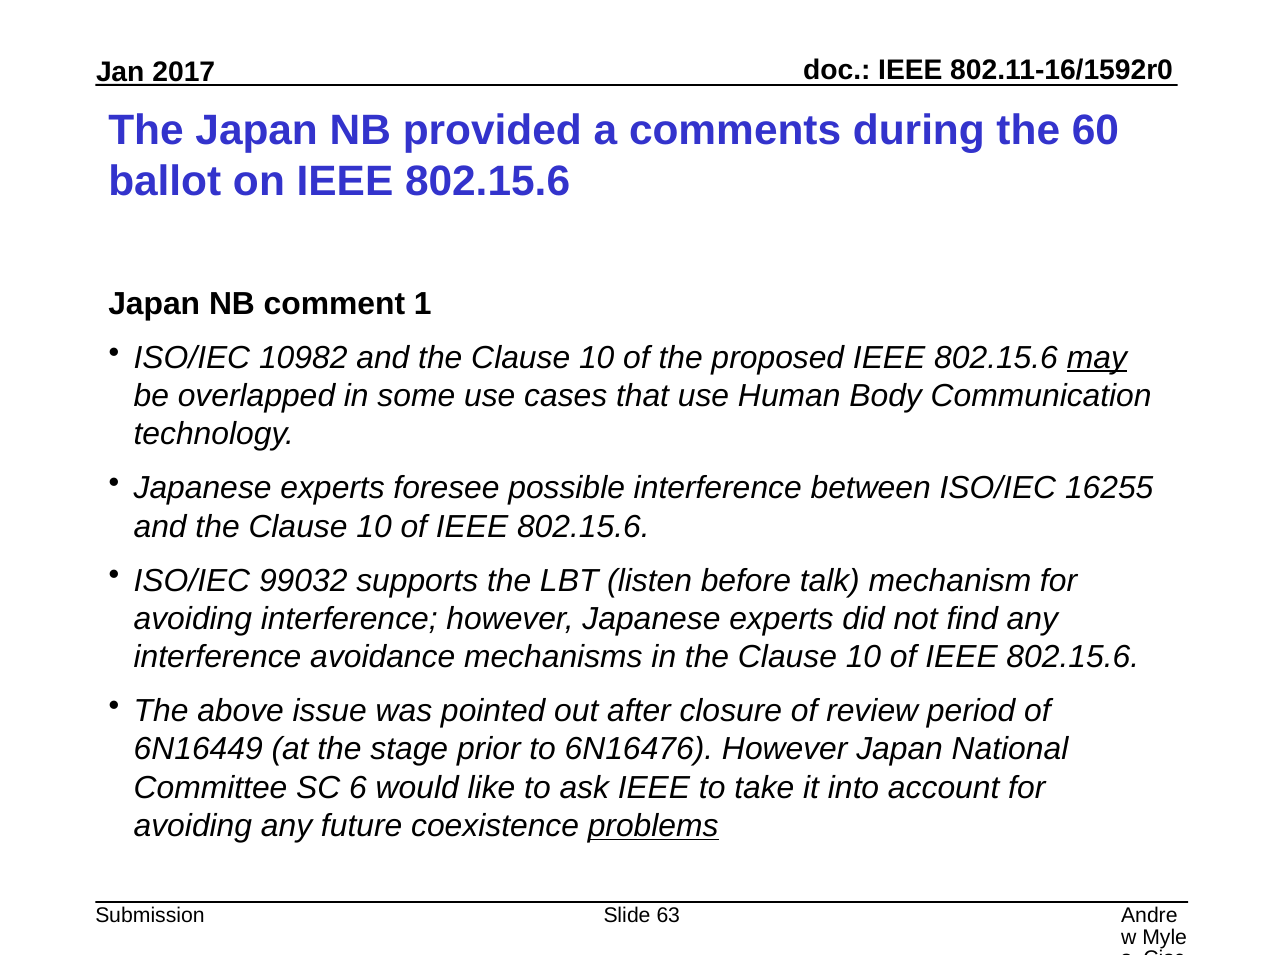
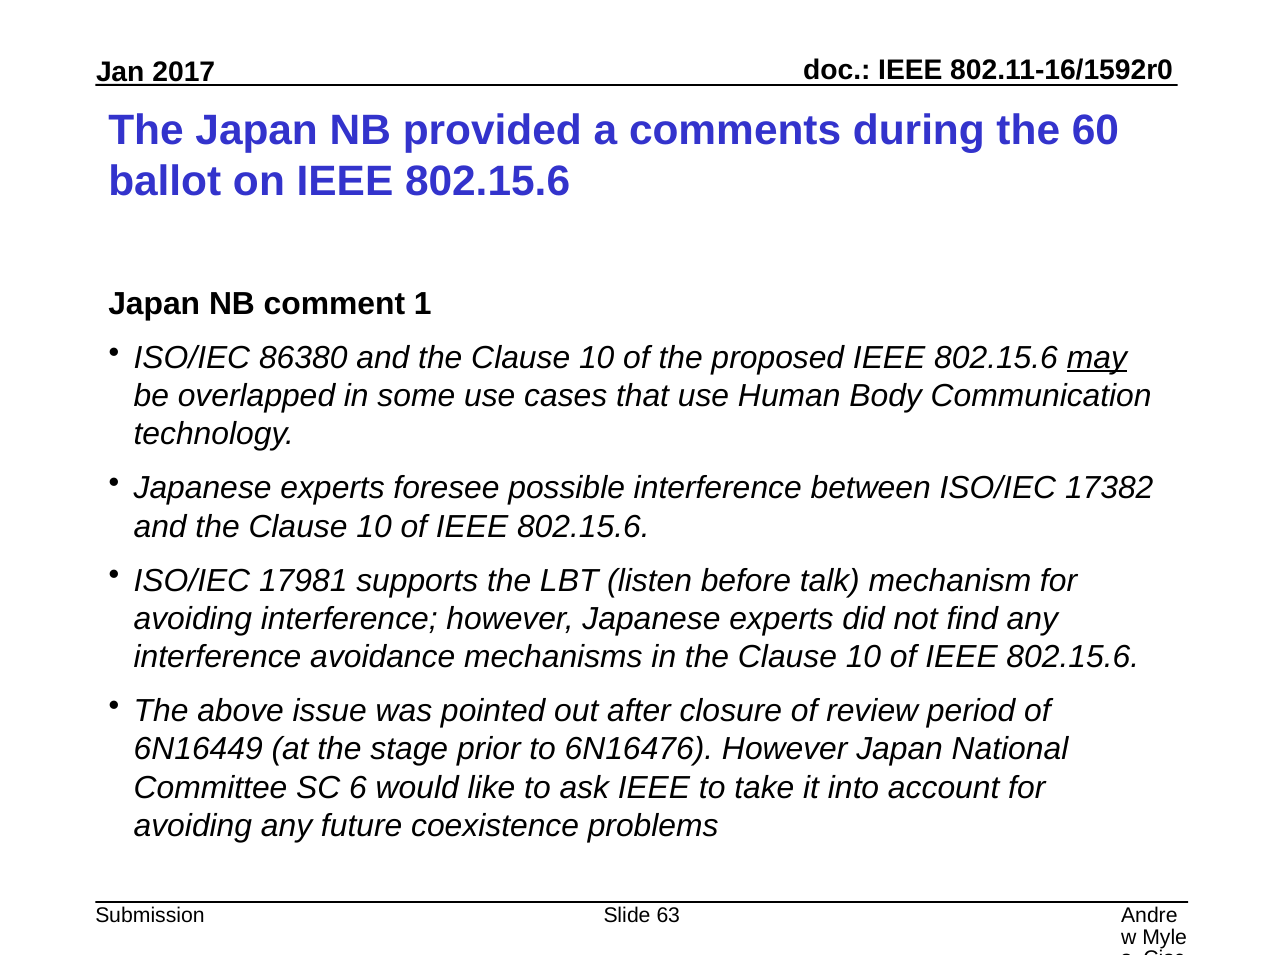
10982: 10982 -> 86380 (303, 358)
16255: 16255 -> 17382 (1109, 488)
99032: 99032 -> 17981 (303, 580)
problems underline: present -> none (653, 826)
